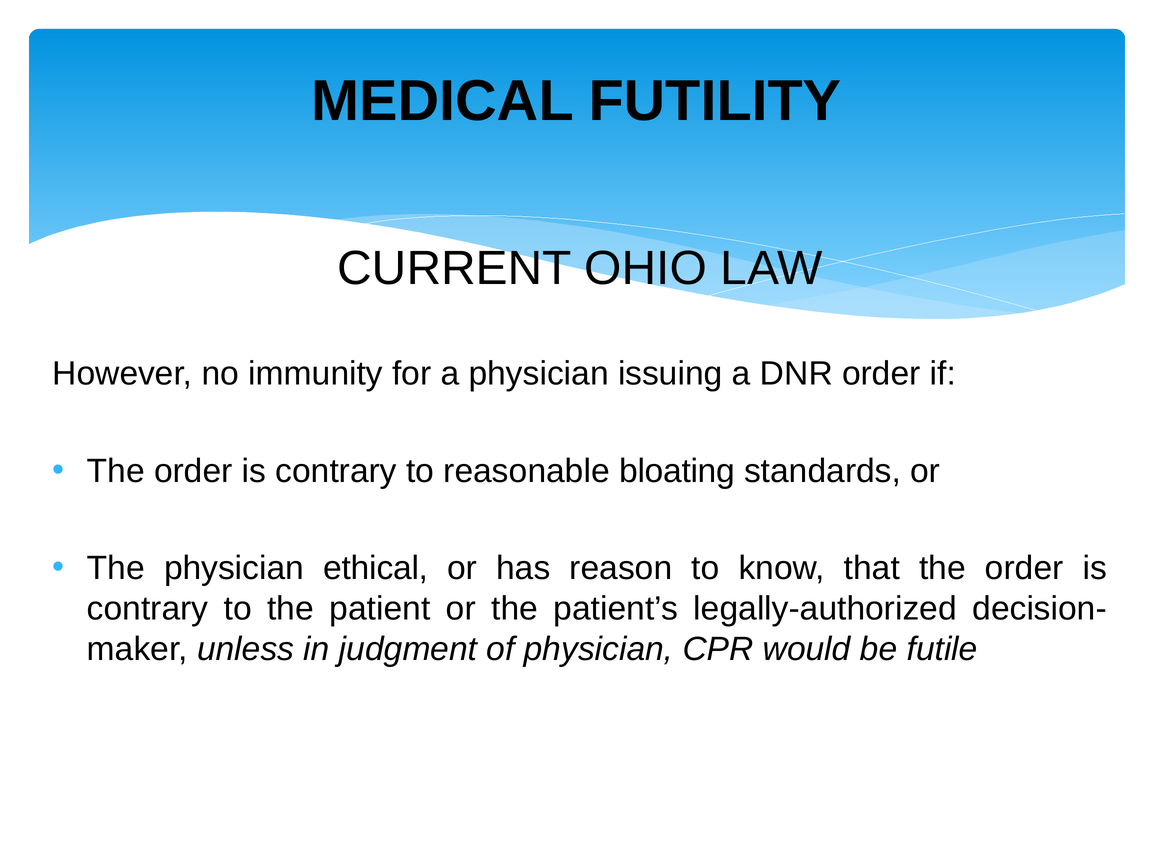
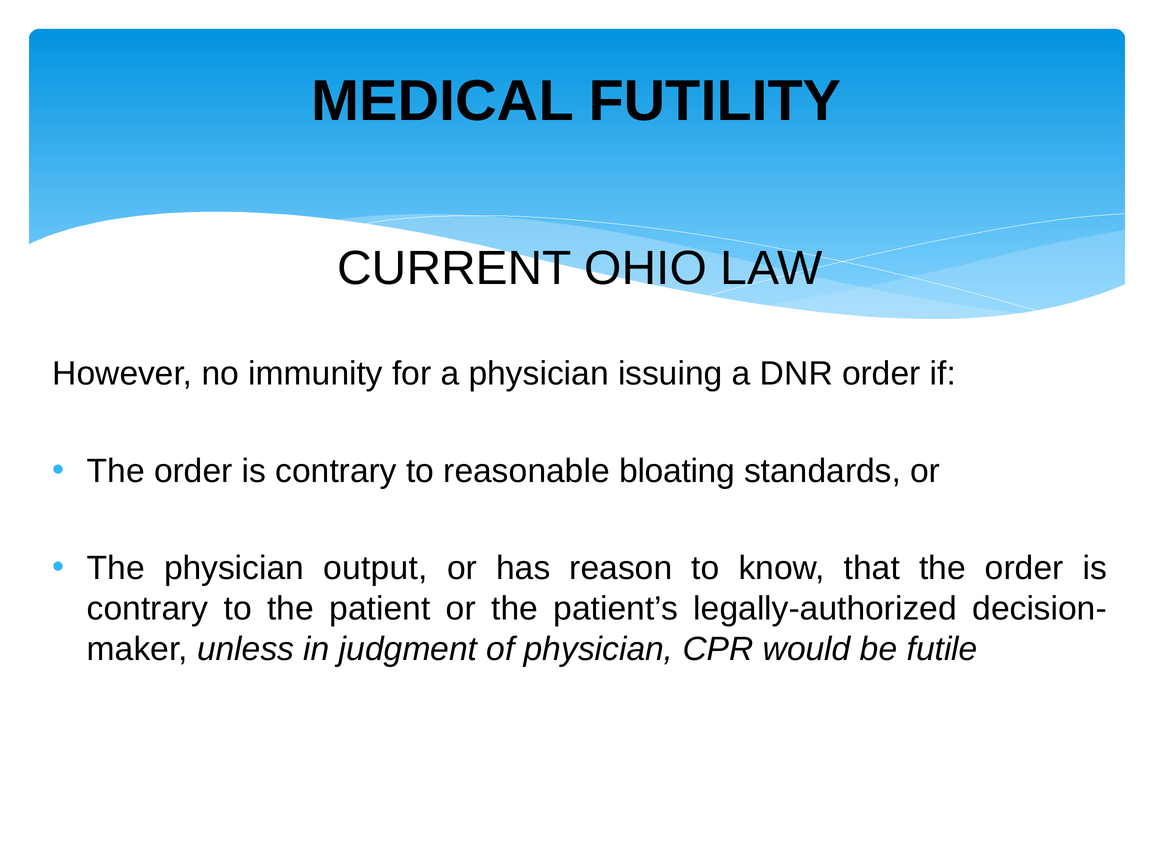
ethical: ethical -> output (375, 568)
